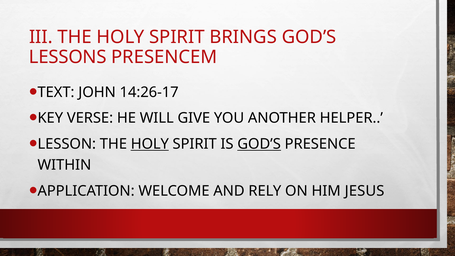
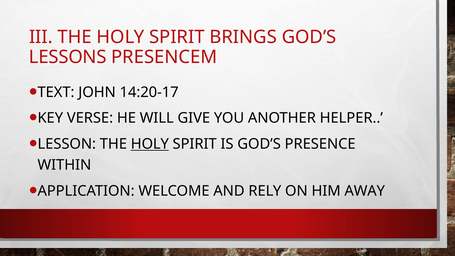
14:26-17: 14:26-17 -> 14:20-17 (149, 92)
GOD’S underline: present -> none (259, 144)
JESUS: JESUS -> AWAY (365, 191)
